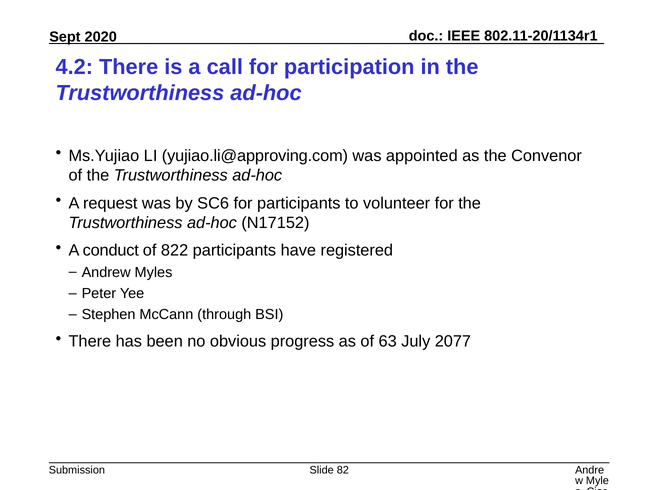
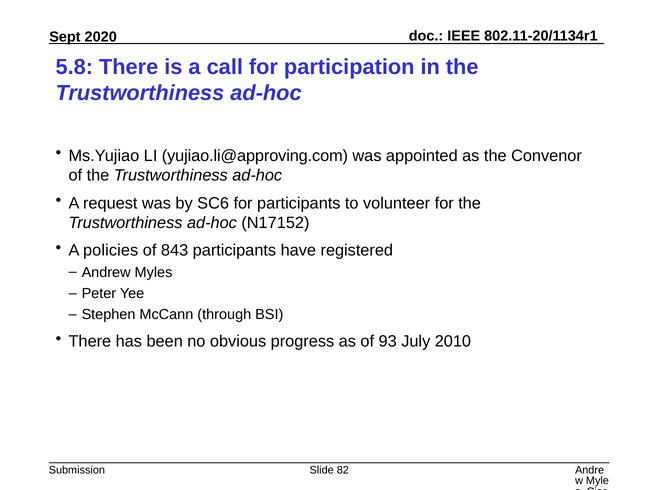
4.2: 4.2 -> 5.8 (74, 67)
conduct: conduct -> policies (111, 250)
822: 822 -> 843 (175, 250)
63: 63 -> 93 (388, 341)
2077: 2077 -> 2010 (453, 341)
